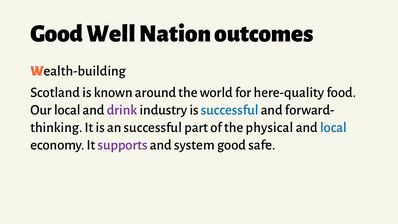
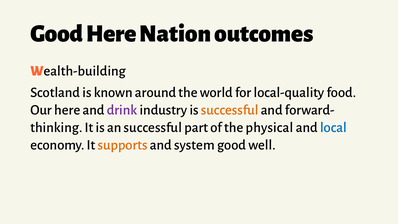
Good Well: Well -> Here (111, 33)
here-quality: here-quality -> local-quality (289, 92)
Our local: local -> here (67, 110)
successful colour: blue -> orange (230, 110)
supports colour: purple -> orange (123, 145)
safe: safe -> well (262, 145)
